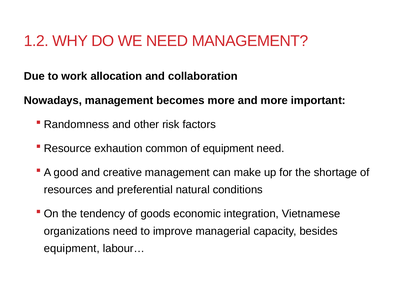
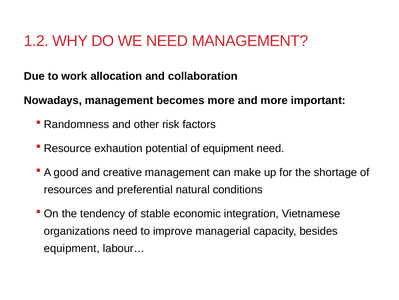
common: common -> potential (167, 148)
goods: goods -> stable (155, 213)
